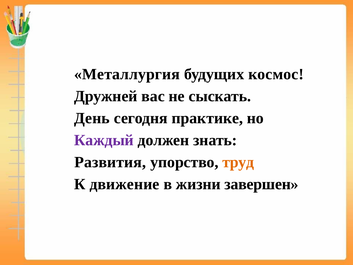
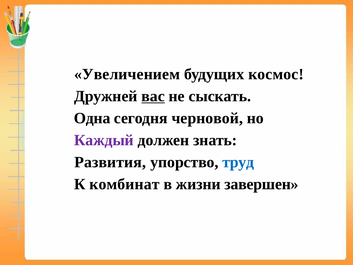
Металлургия: Металлургия -> Увеличением (127, 74)
вас underline: none -> present (153, 96)
День: День -> Одна (92, 118)
практике: практике -> черновой (207, 118)
труд colour: orange -> blue (238, 162)
движение: движение -> комбинат (124, 184)
